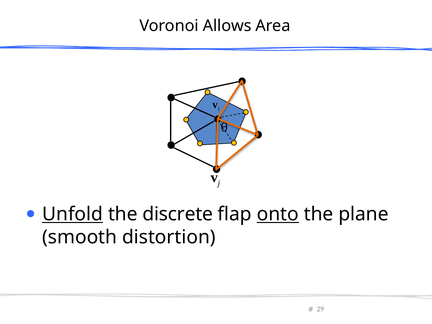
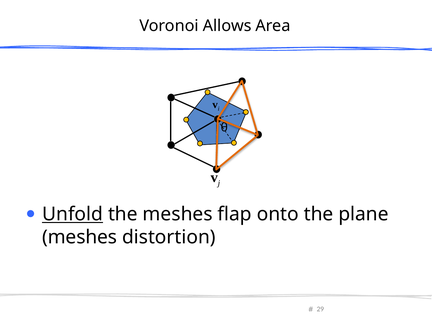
the discrete: discrete -> meshes (178, 214)
onto underline: present -> none (278, 214)
smooth: smooth -> meshes (80, 237)
